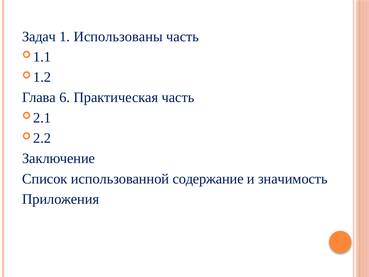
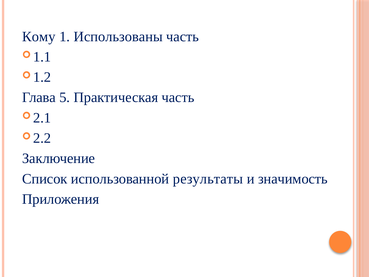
Задач: Задач -> Кому (39, 36)
6: 6 -> 5 (65, 97)
содержание: содержание -> результаты (208, 179)
